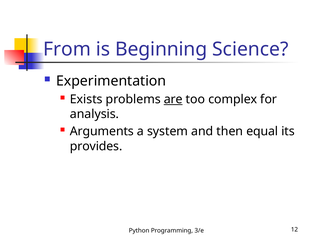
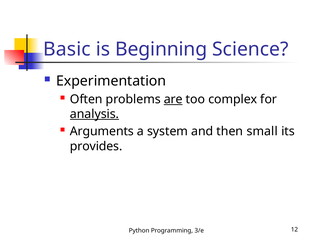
From: From -> Basic (67, 49)
Exists: Exists -> Often (86, 99)
analysis underline: none -> present (94, 114)
equal: equal -> small (262, 131)
